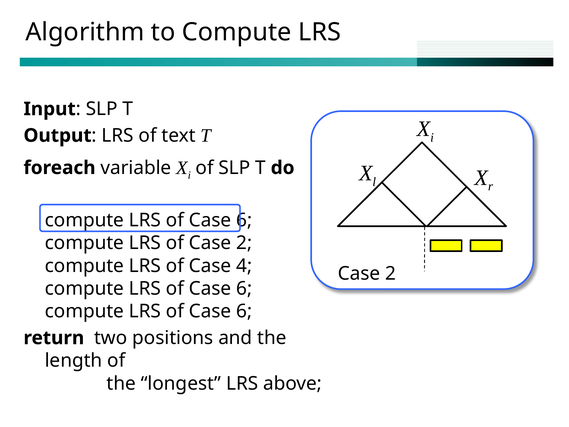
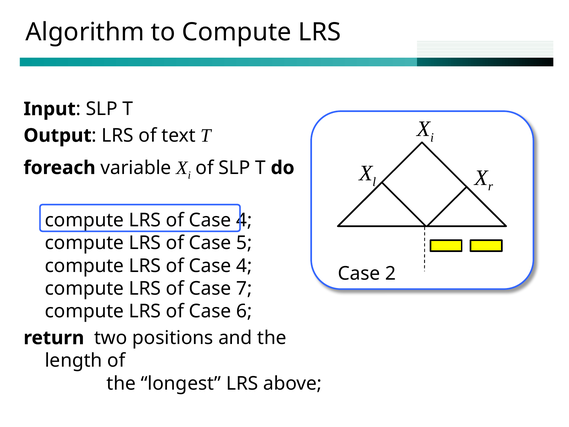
6: 6 -> 4 (244, 220)
of Case 2: 2 -> 5 (244, 243)
6: 6 -> 7 (244, 288)
